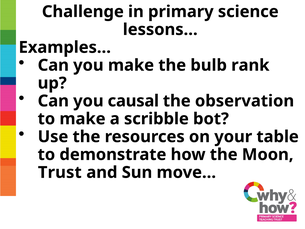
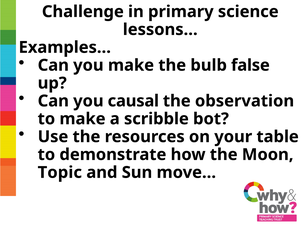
rank: rank -> false (250, 65)
Trust: Trust -> Topic (60, 172)
